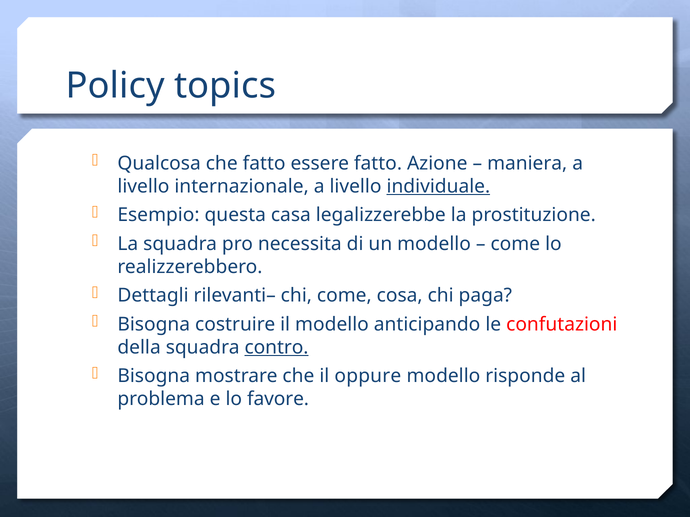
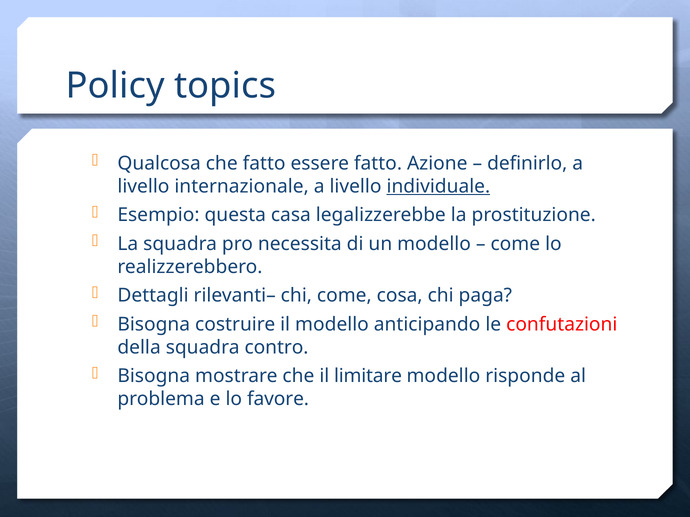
maniera: maniera -> definirlo (527, 163)
contro underline: present -> none (276, 348)
oppure: oppure -> limitare (368, 376)
